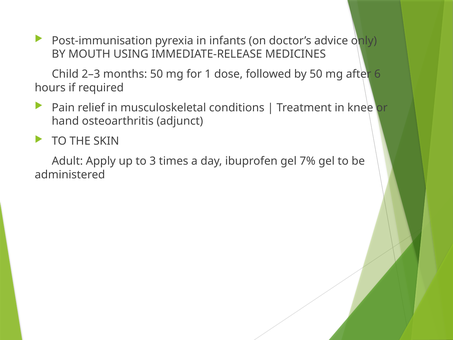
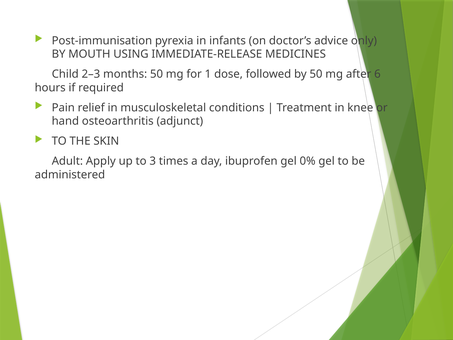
7%: 7% -> 0% (308, 161)
